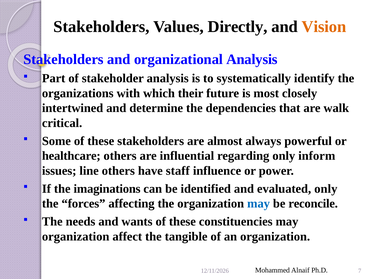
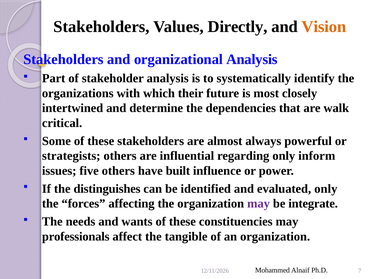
healthcare: healthcare -> strategists (71, 156)
line: line -> five (89, 171)
staff: staff -> built (178, 171)
imaginations: imaginations -> distinguishes (107, 189)
may colour: blue -> purple (259, 204)
reconcile: reconcile -> integrate (313, 204)
organization: organization -> professionals (76, 236)
